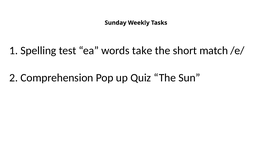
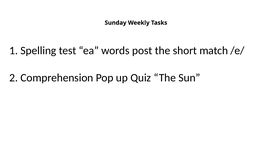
take: take -> post (142, 51)
